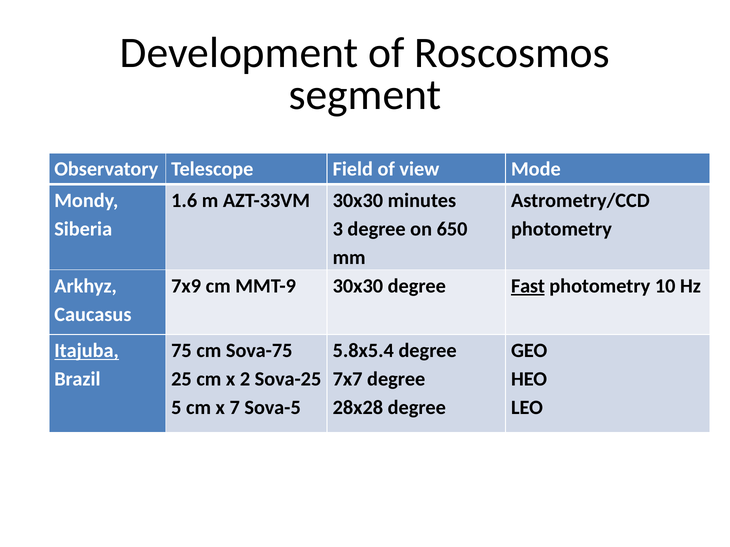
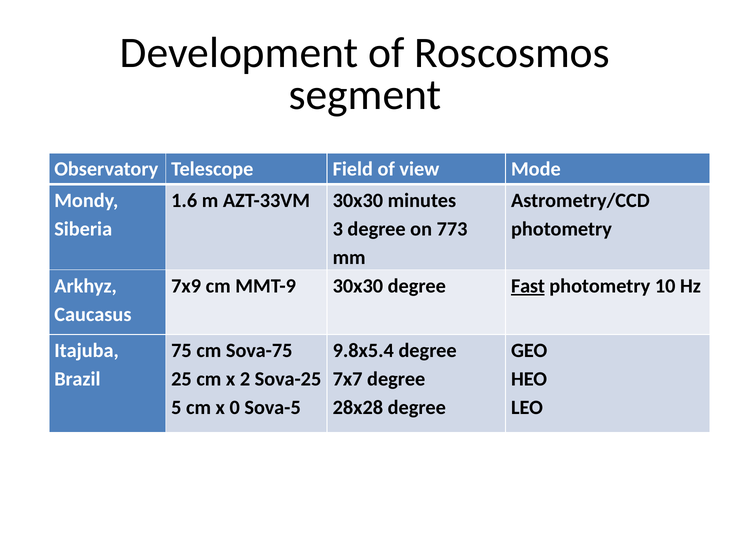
650: 650 -> 773 (452, 229)
Itajuba underline: present -> none (87, 351)
5.8x5.4: 5.8x5.4 -> 9.8x5.4 (363, 351)
7: 7 -> 0 (235, 408)
